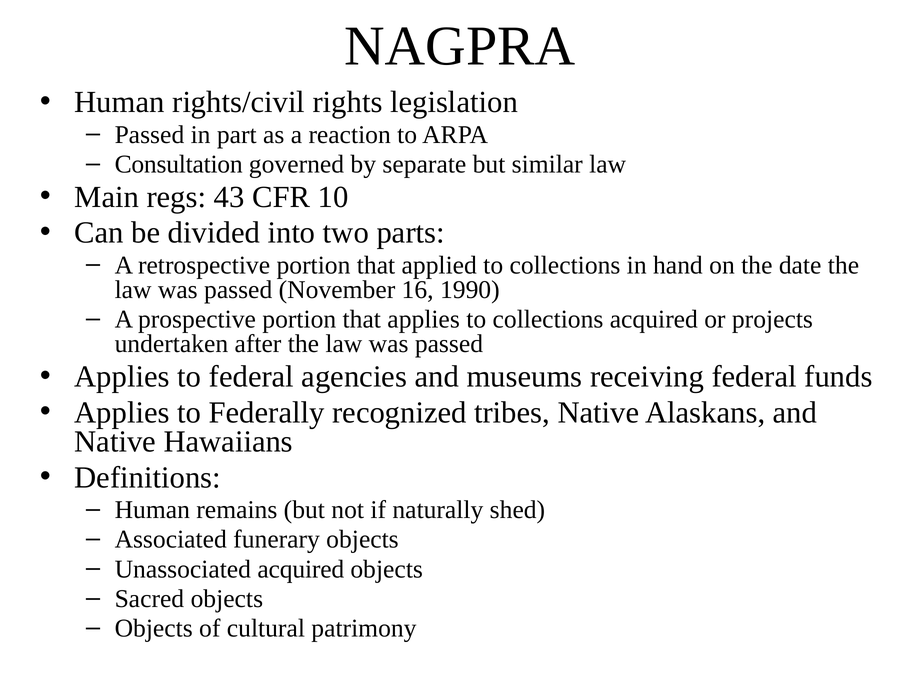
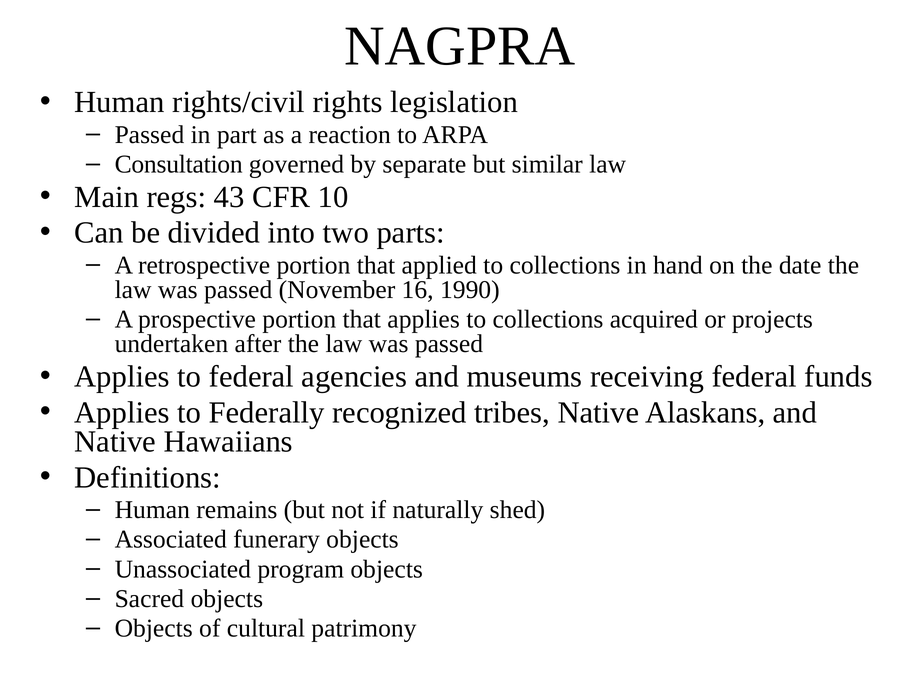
Unassociated acquired: acquired -> program (301, 569)
